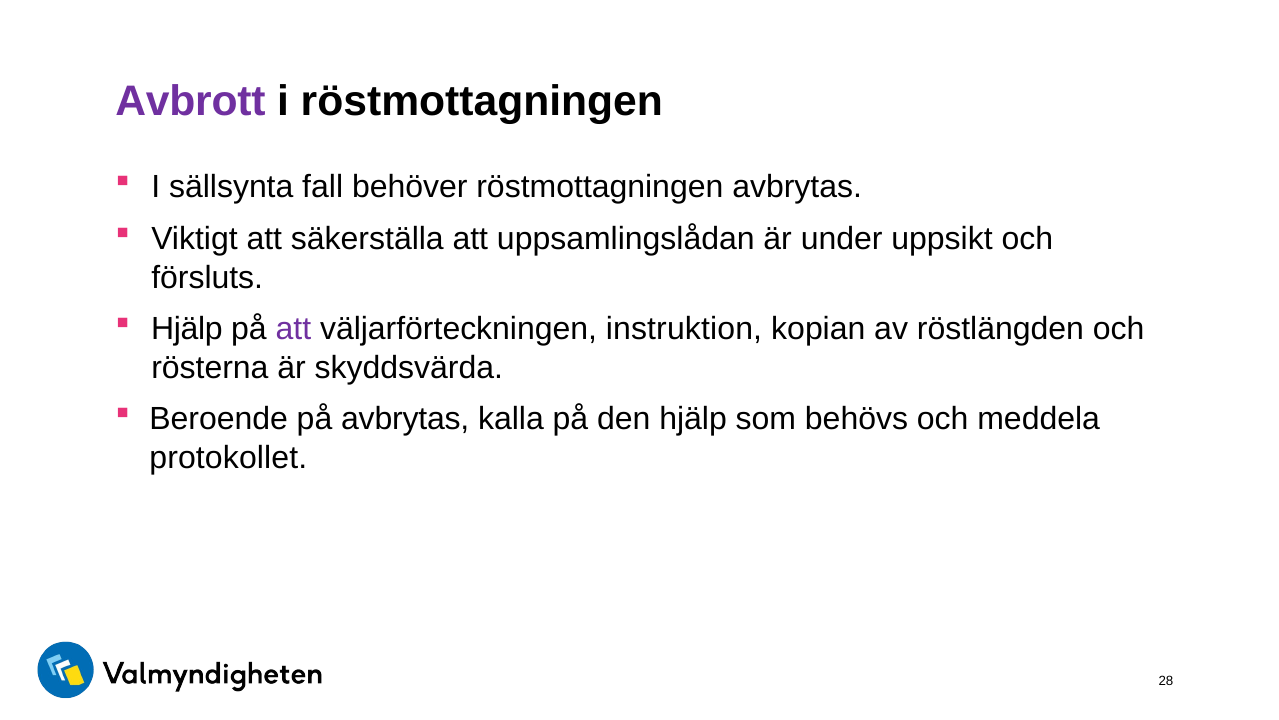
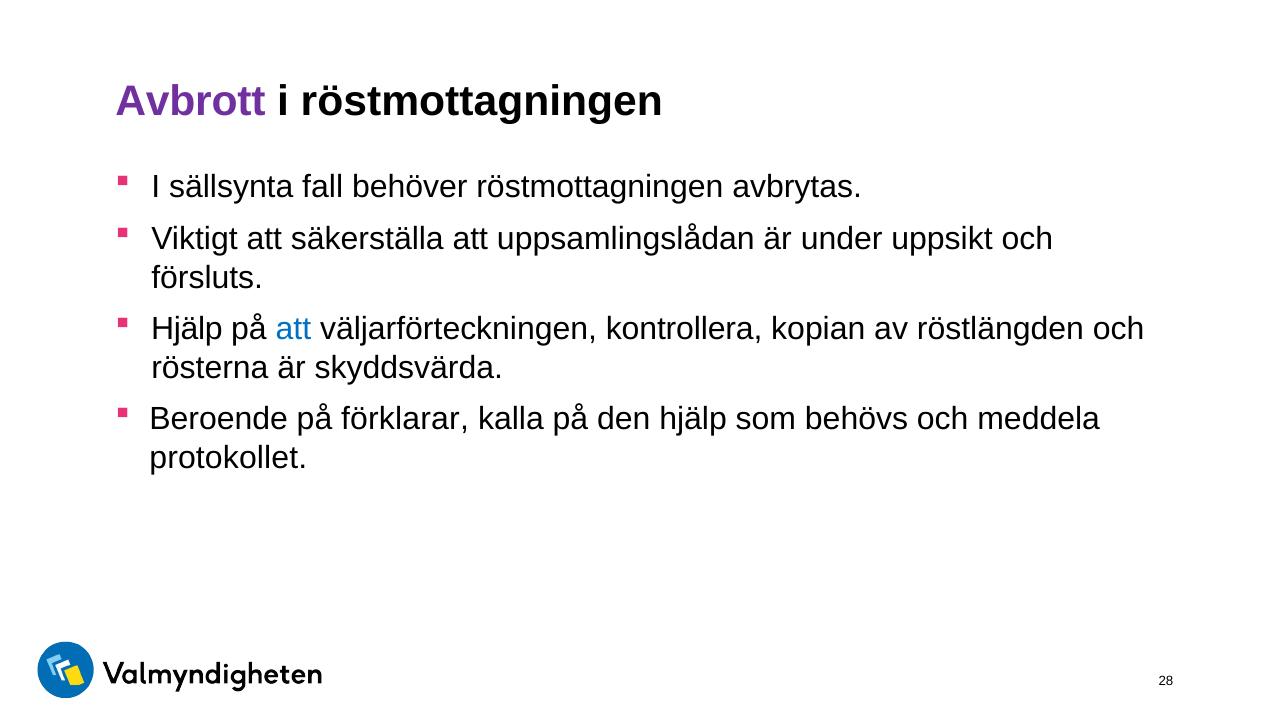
att colour: purple -> blue (293, 329)
instruktion: instruktion -> kontrollera (684, 329)
på avbrytas: avbrytas -> förklarar (405, 419)
